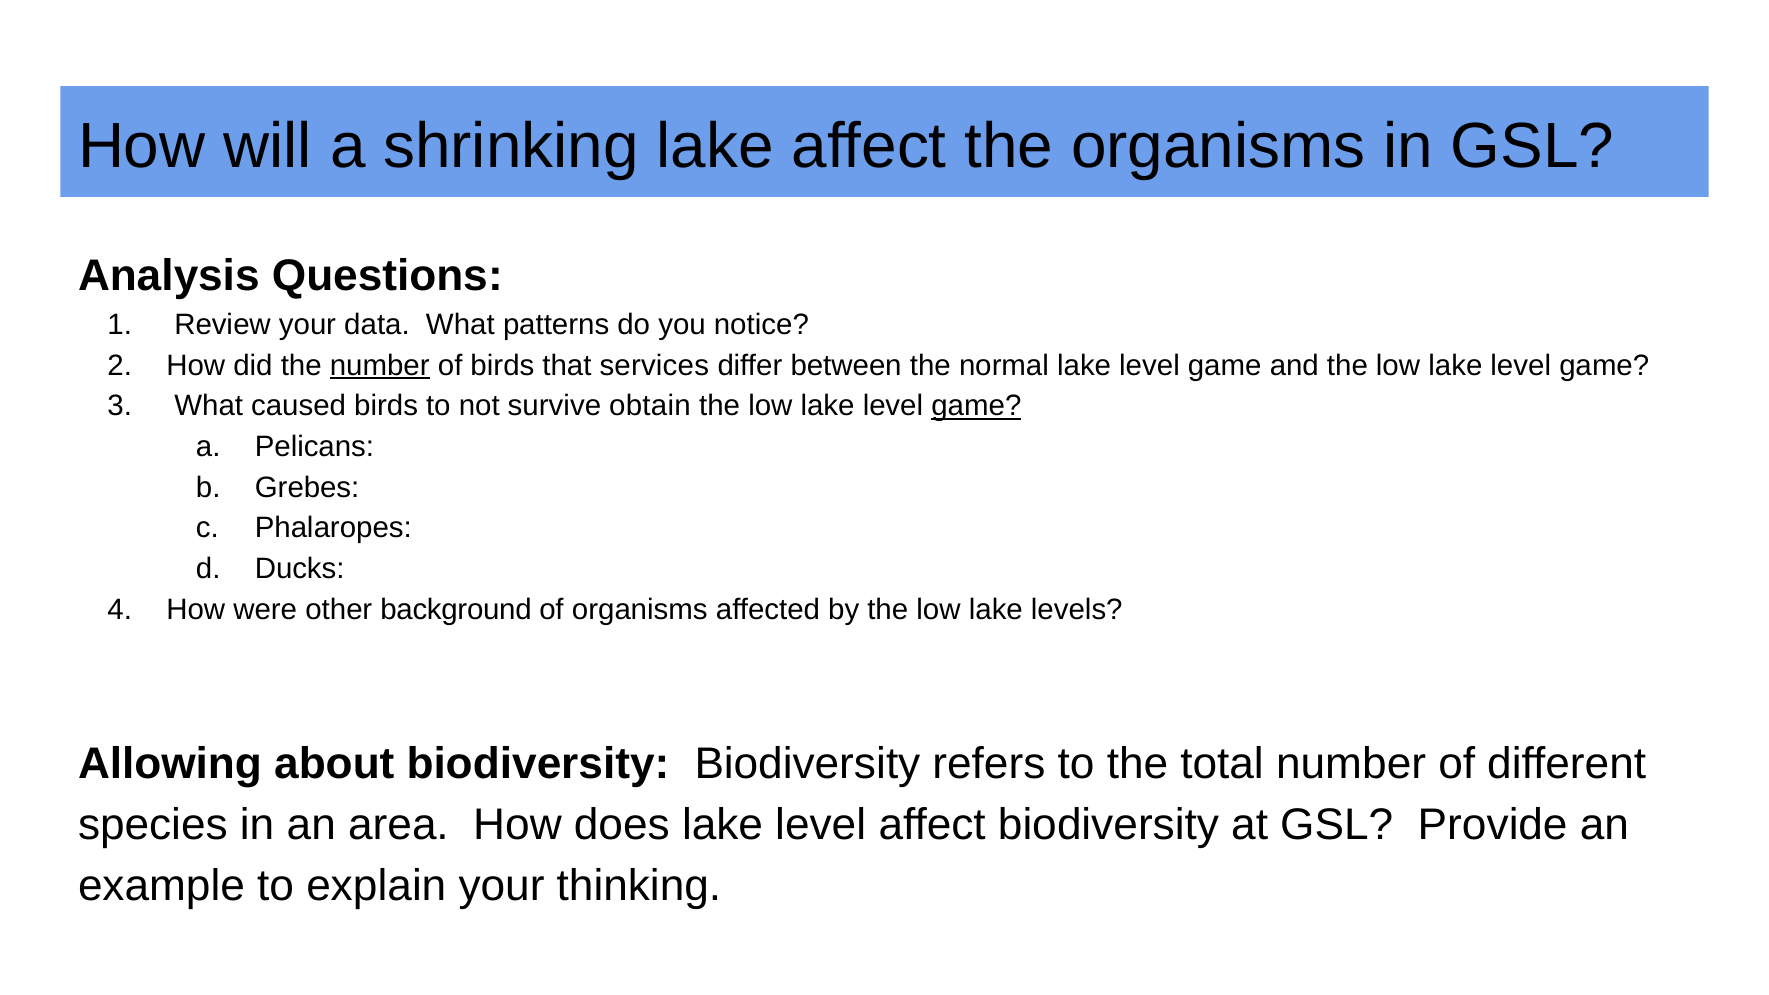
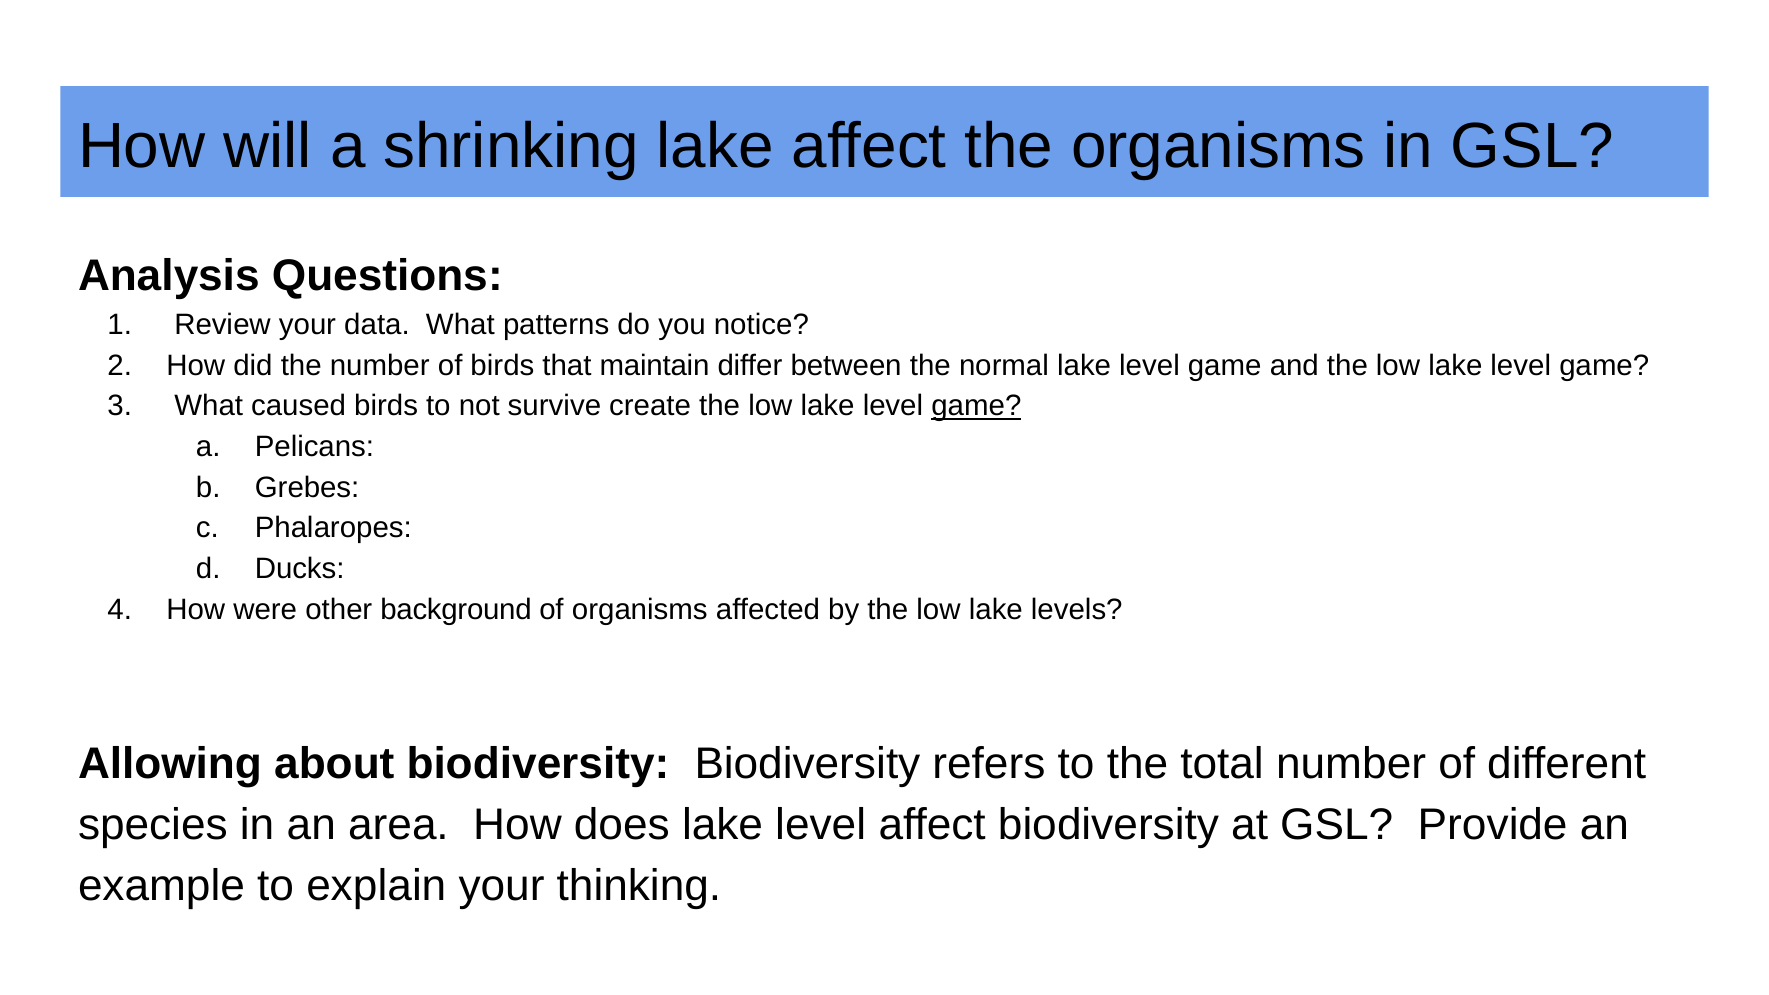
number underline: present -> none (380, 366)
services: services -> maintain (654, 366)
obtain: obtain -> create (650, 406)
